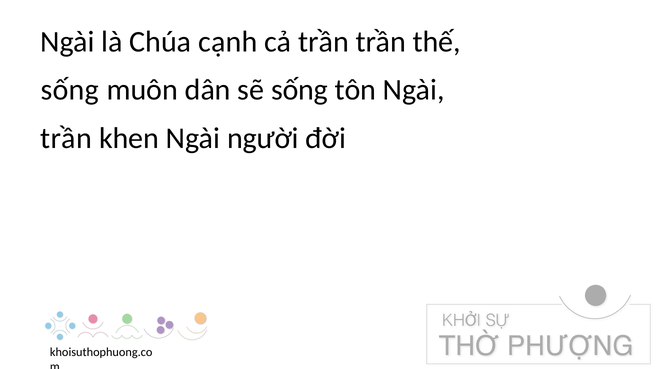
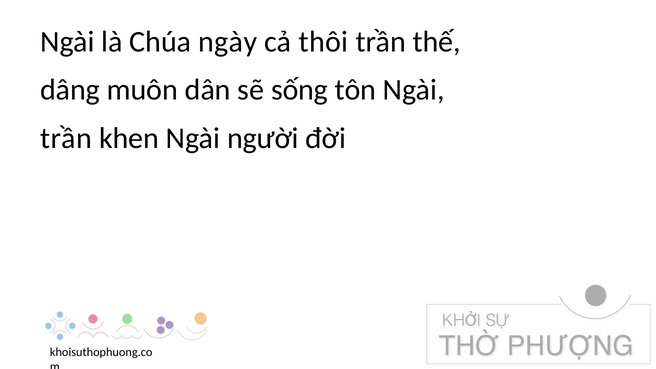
cạnh: cạnh -> ngày (228, 42)
cả trần: trần -> thôi (323, 42)
sống: sống -> dâng (70, 90)
